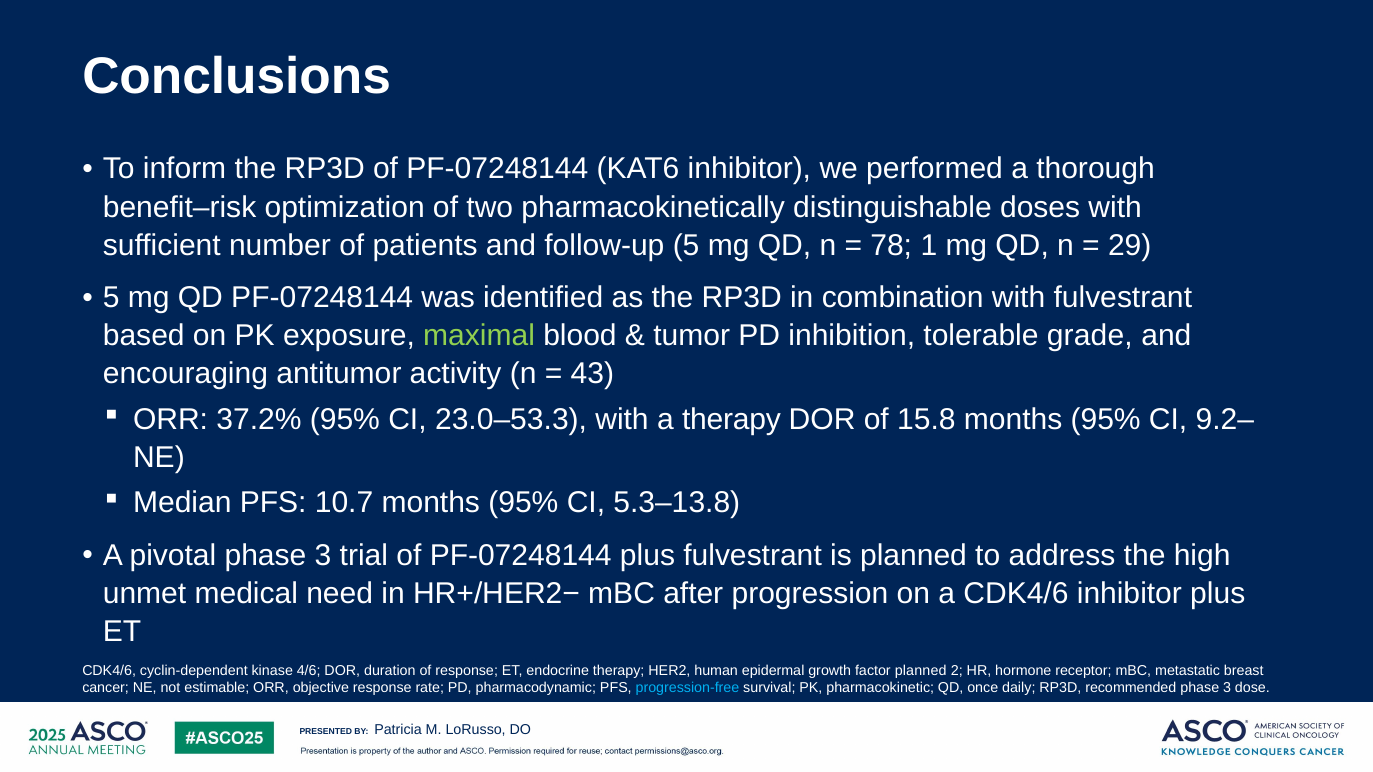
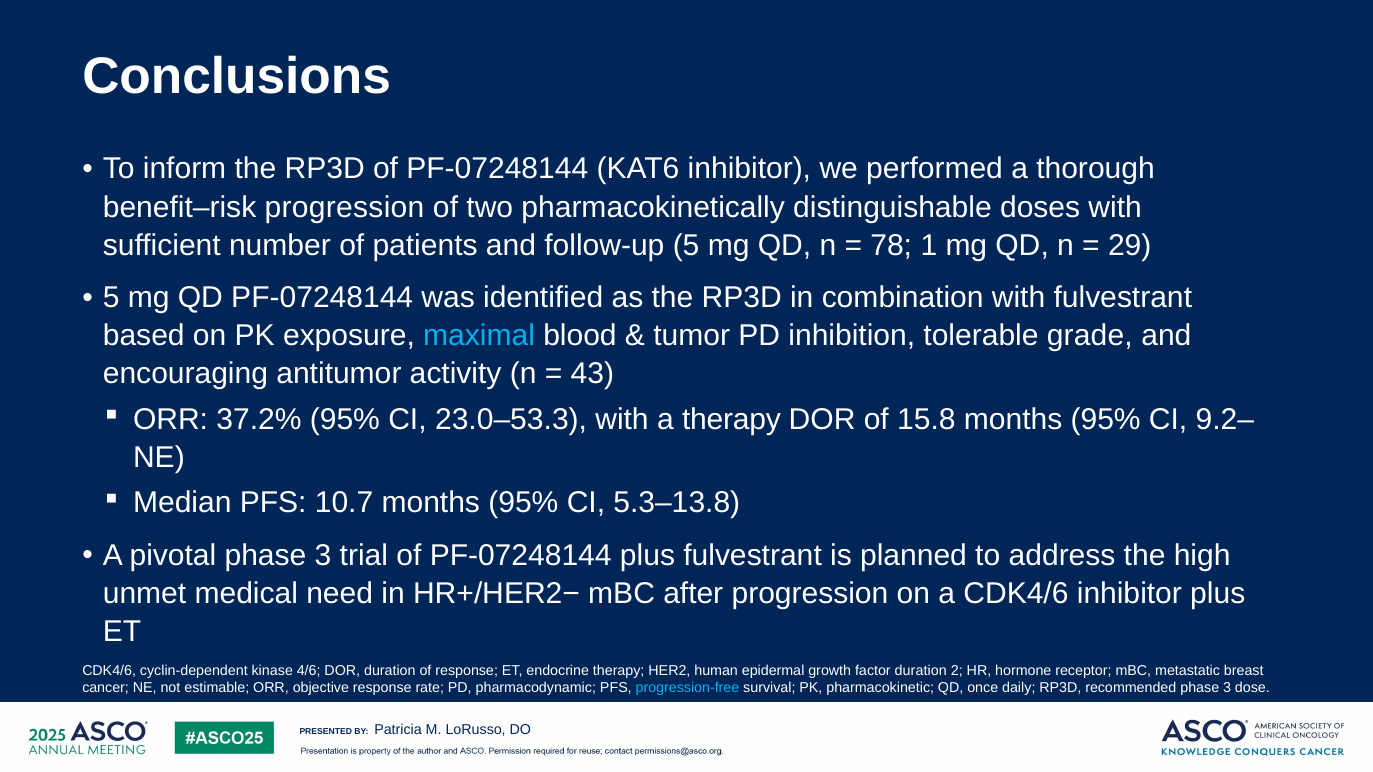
benefit–risk optimization: optimization -> progression (345, 207)
maximal colour: light green -> light blue (479, 336)
factor planned: planned -> duration (921, 671)
